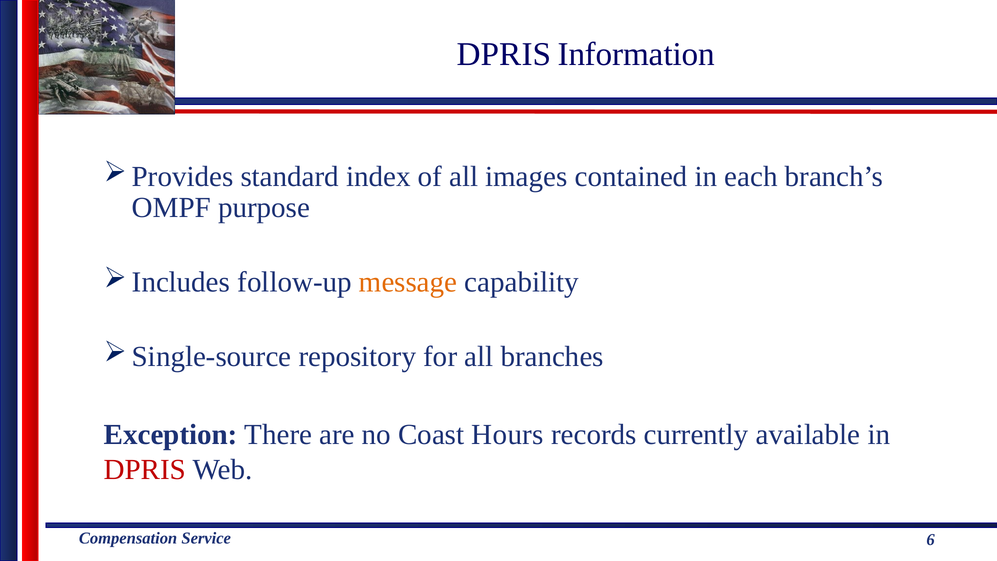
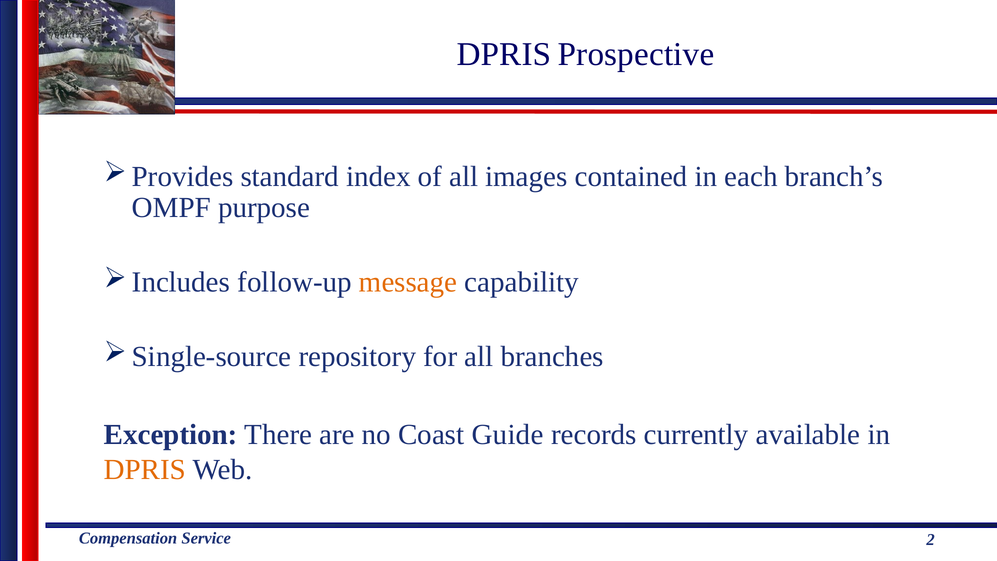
Information: Information -> Prospective (636, 54)
Hours: Hours -> Guide (508, 435)
DPRIS colour: red -> orange (145, 470)
6: 6 -> 2 (931, 540)
